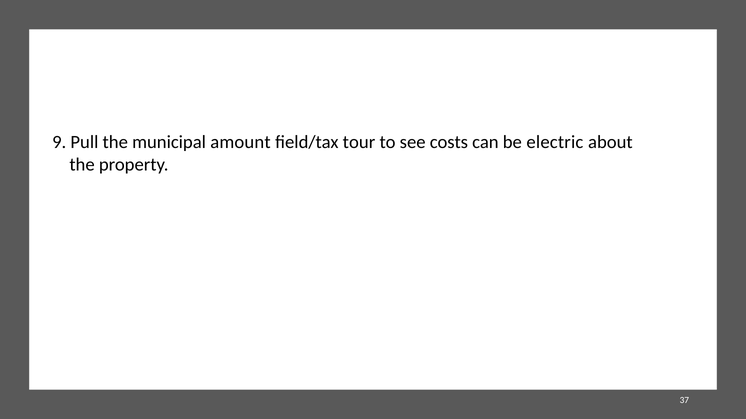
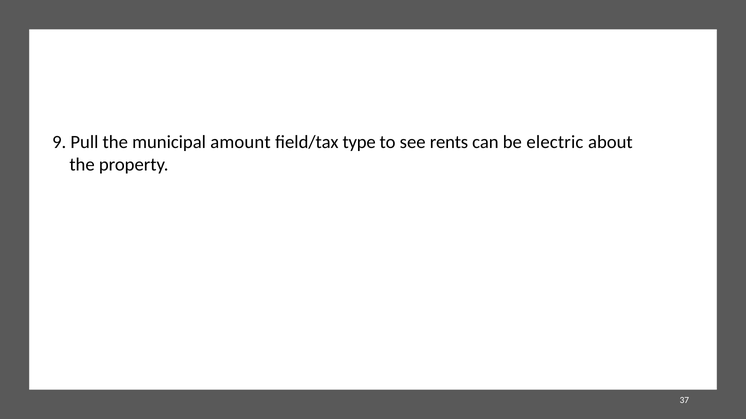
tour: tour -> type (359, 142)
costs: costs -> rents (449, 142)
